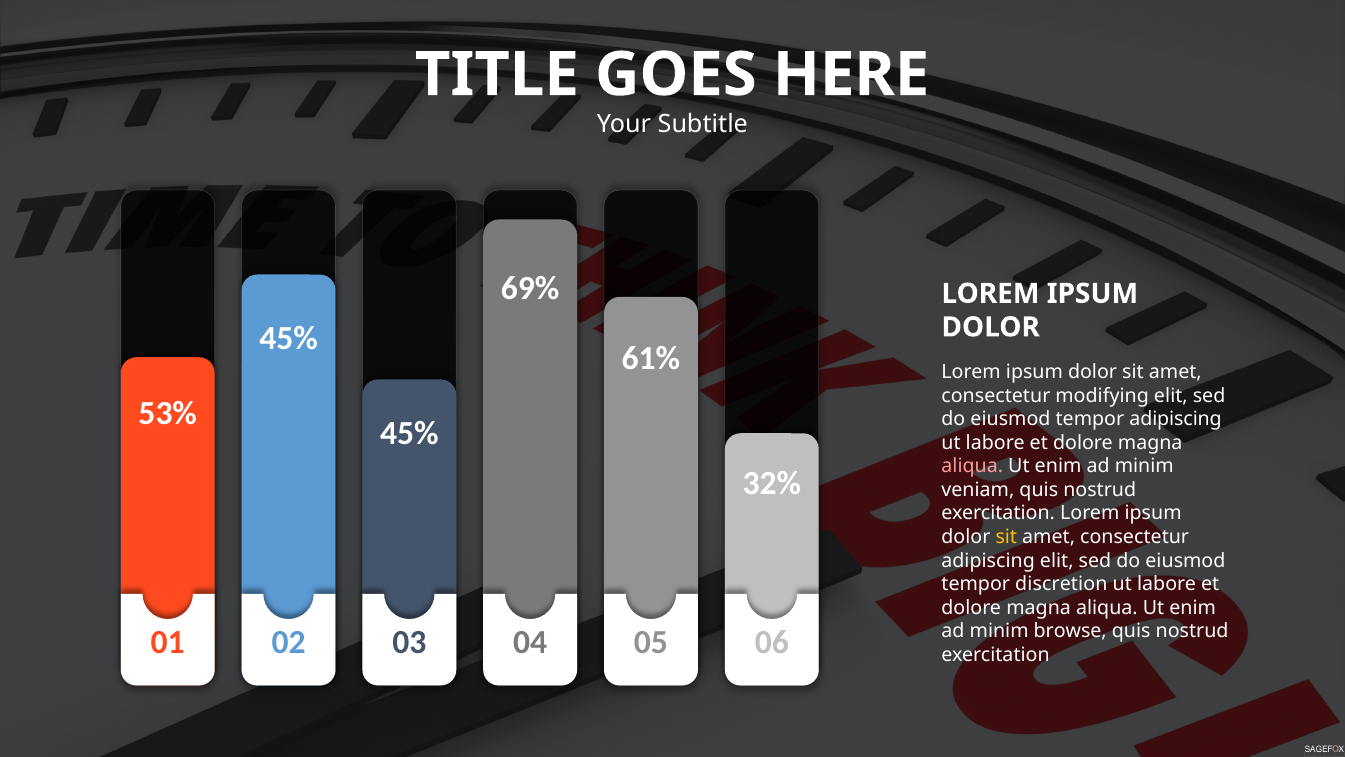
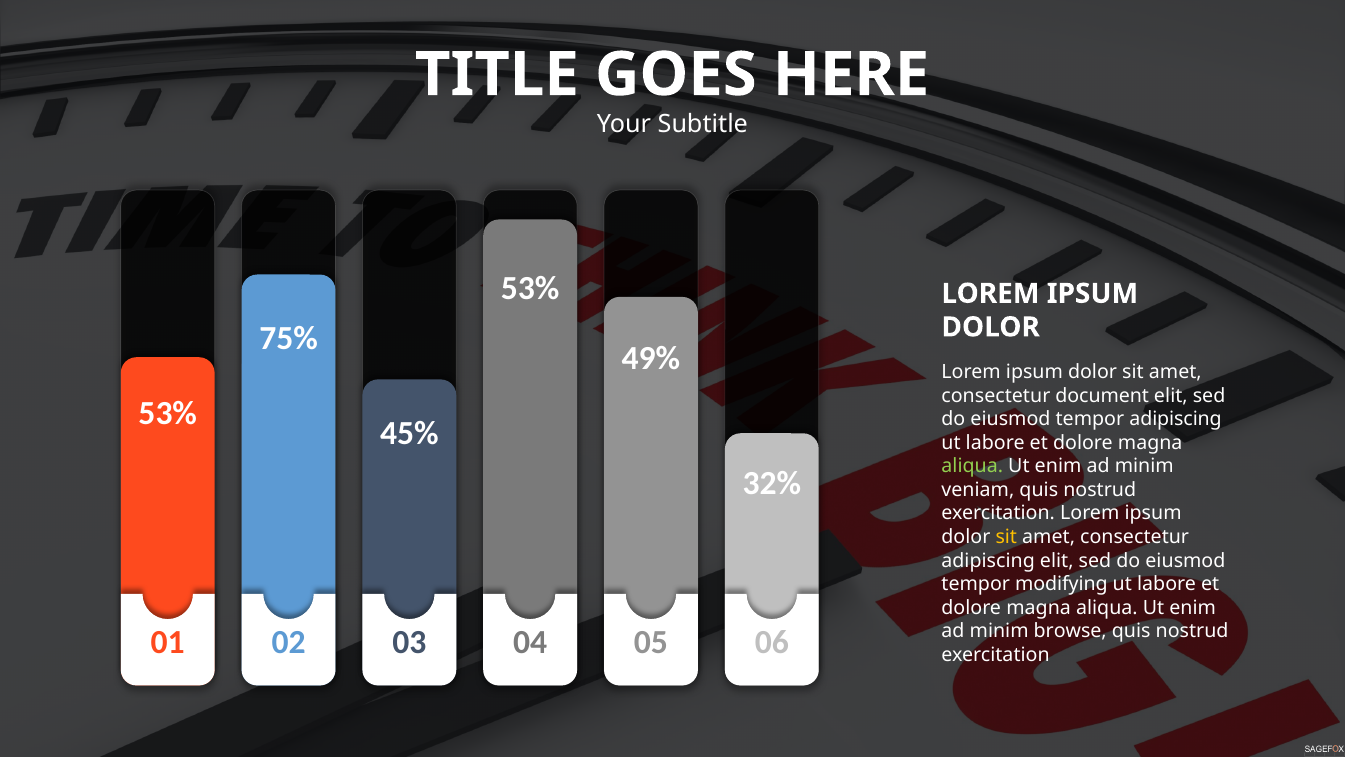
69%: 69% -> 53% (530, 288)
45%: 45% -> 75% (289, 338)
61%: 61% -> 49% (651, 358)
modifying: modifying -> document (1102, 395)
aliqua colour: pink -> light green (972, 466)
discretion: discretion -> modifying (1061, 584)
